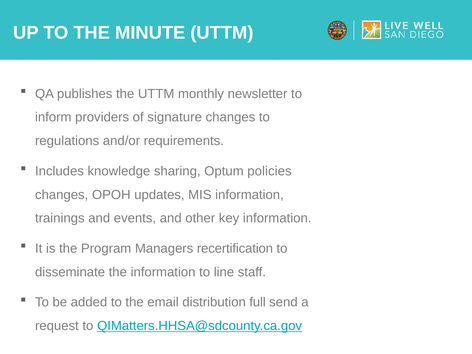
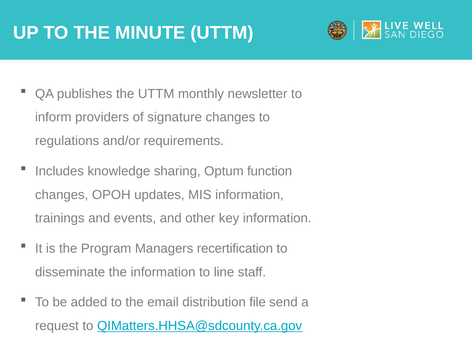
policies: policies -> function (270, 171)
full: full -> file (258, 302)
